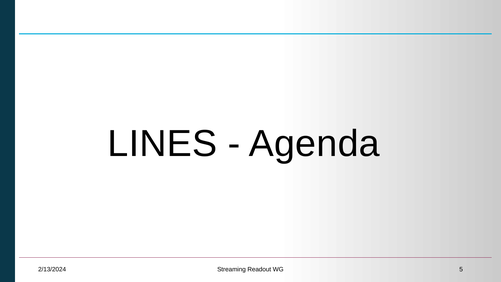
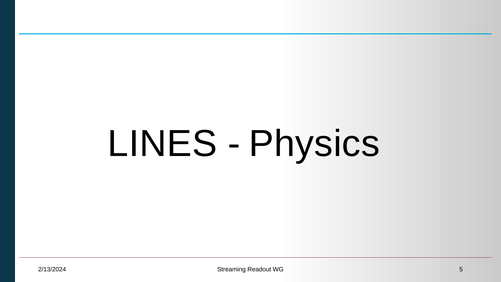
Agenda: Agenda -> Physics (314, 144)
